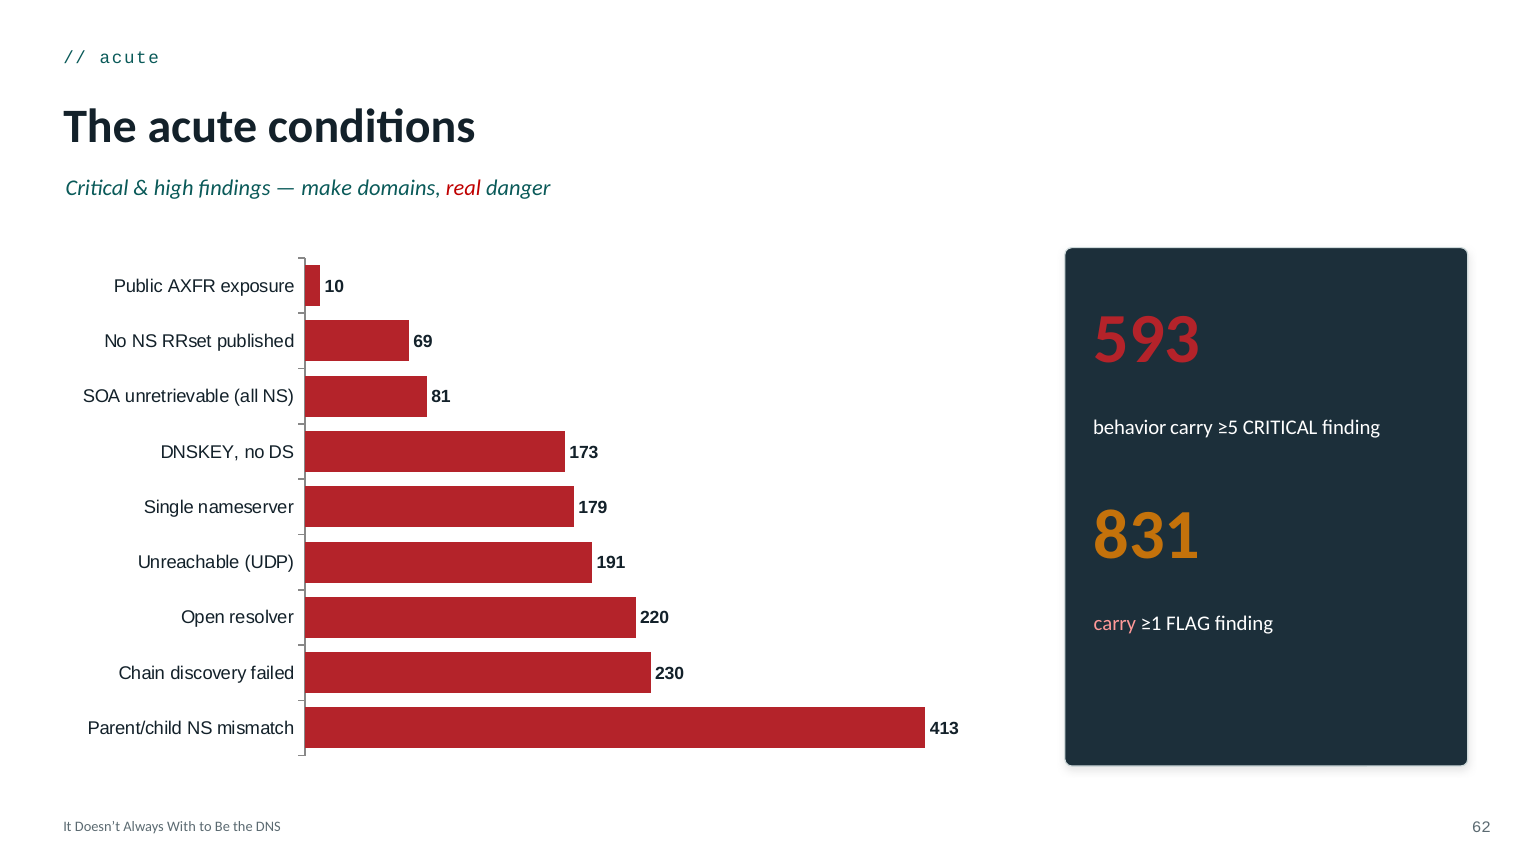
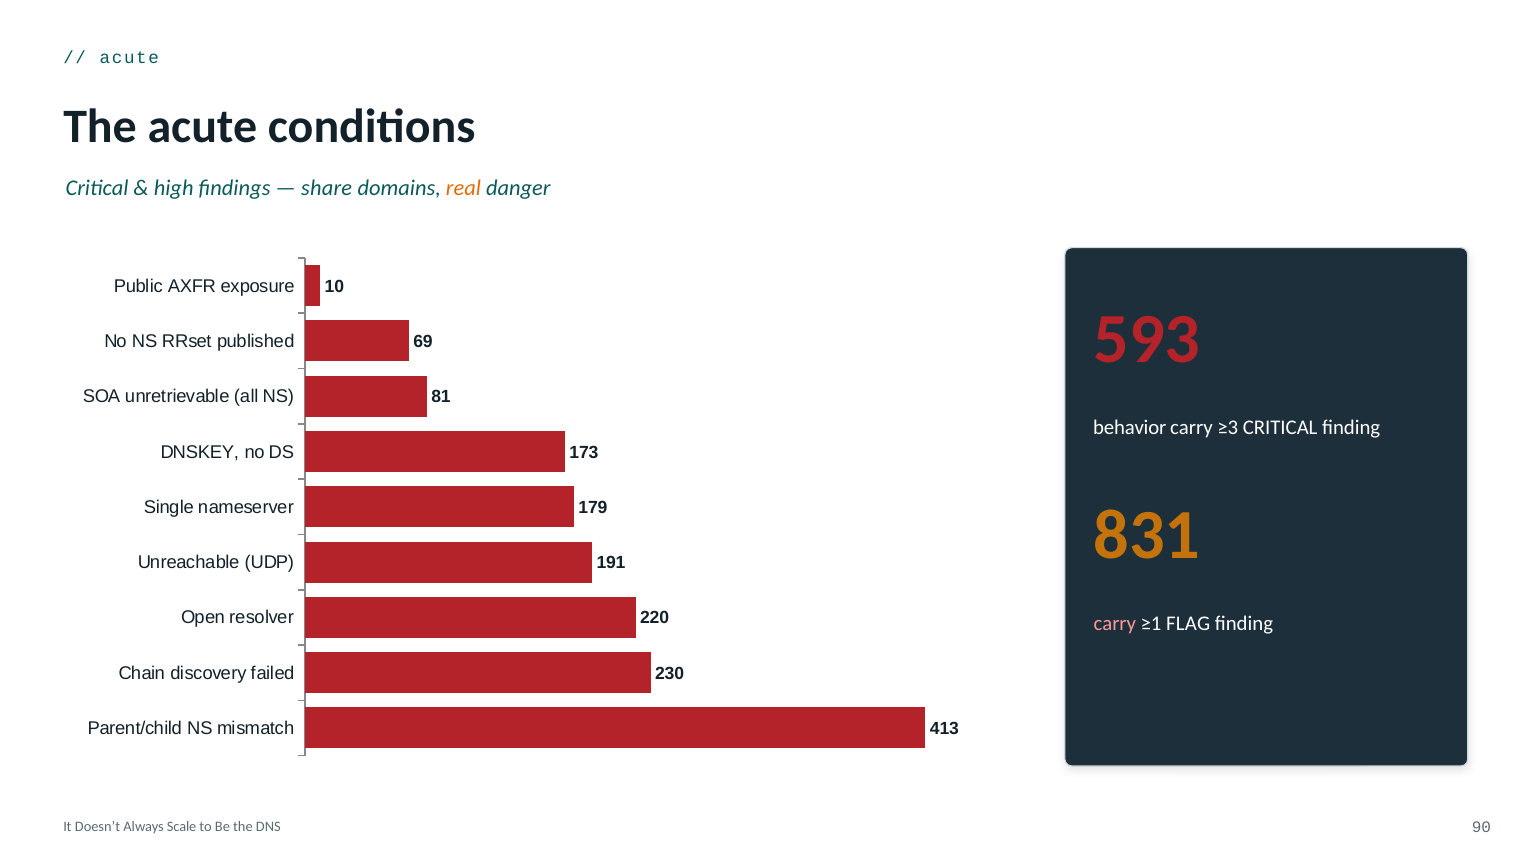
make: make -> share (327, 188)
real colour: red -> orange (463, 188)
≥5: ≥5 -> ≥3 (1228, 427)
With: With -> Scale (182, 826)
62: 62 -> 90 (1481, 827)
